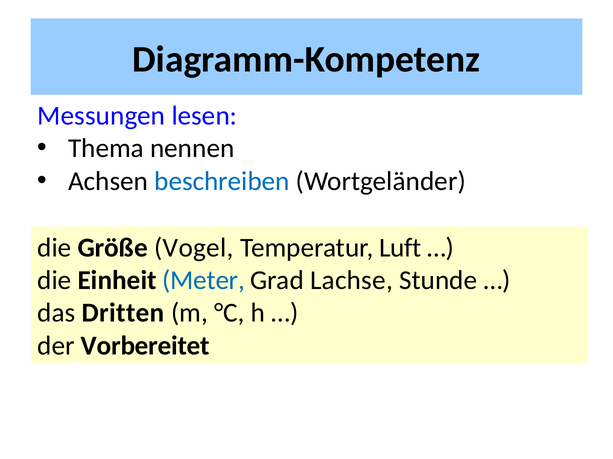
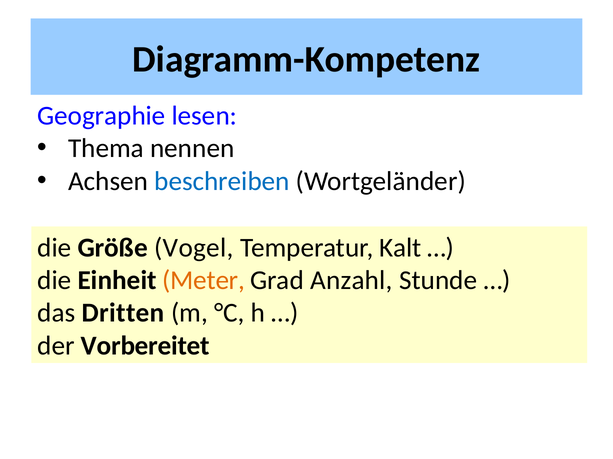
Messungen: Messungen -> Geographie (101, 116)
Luft: Luft -> Kalt (400, 248)
Meter colour: blue -> orange (204, 281)
Lachse: Lachse -> Anzahl (351, 281)
